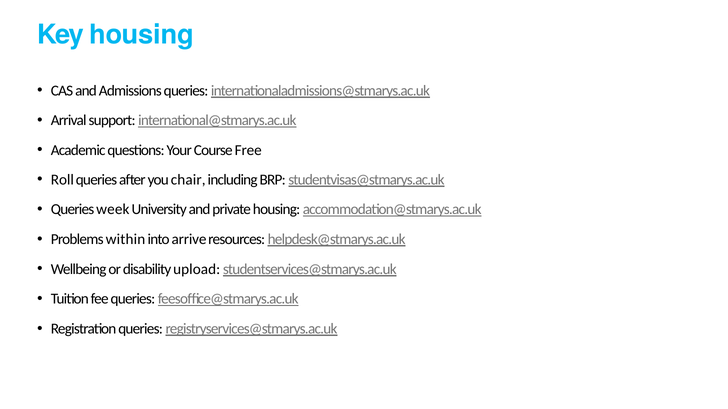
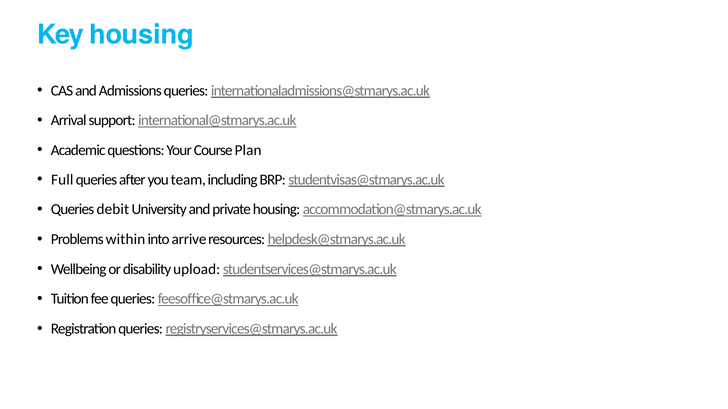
Free: Free -> Plan (248, 150)
Roll: Roll -> Full (62, 180)
chair: chair -> team (188, 180)
week: week -> debit (113, 210)
